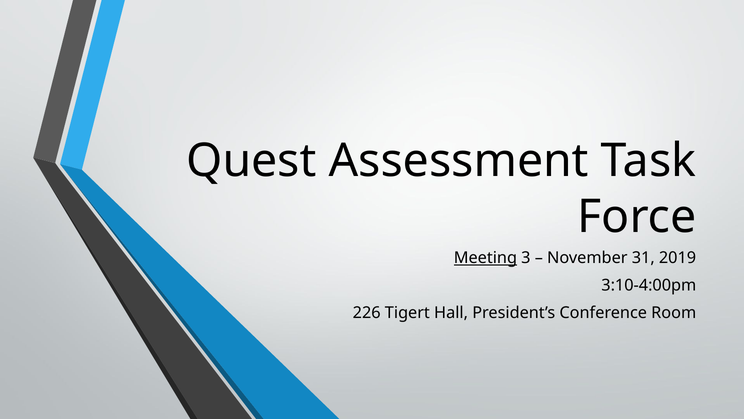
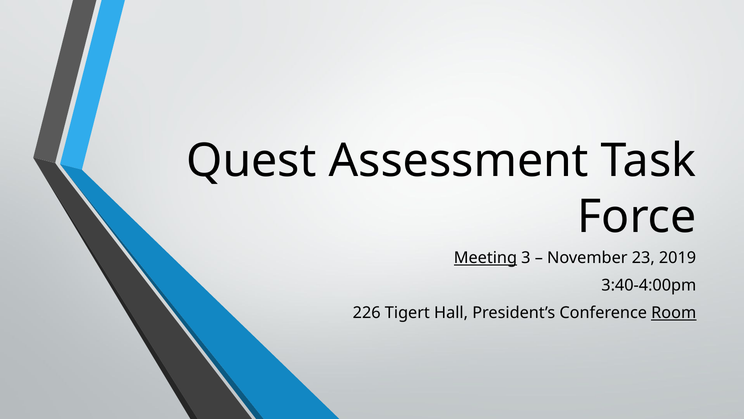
31: 31 -> 23 (643, 258)
3:10-4:00pm: 3:10-4:00pm -> 3:40-4:00pm (649, 285)
Room underline: none -> present (674, 312)
